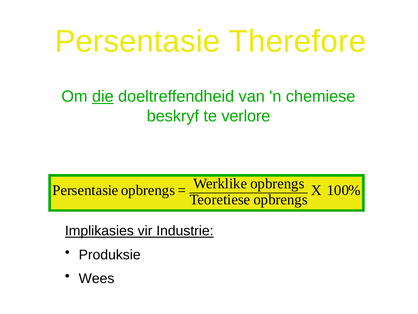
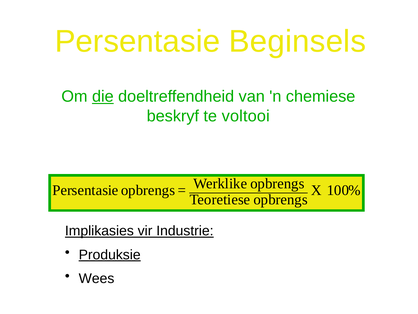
Therefore: Therefore -> Beginsels (297, 42)
verlore: verlore -> voltooi (246, 116)
Produksie underline: none -> present (110, 254)
